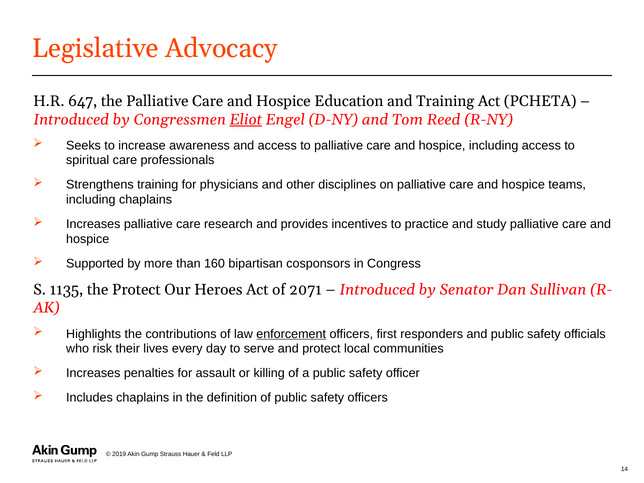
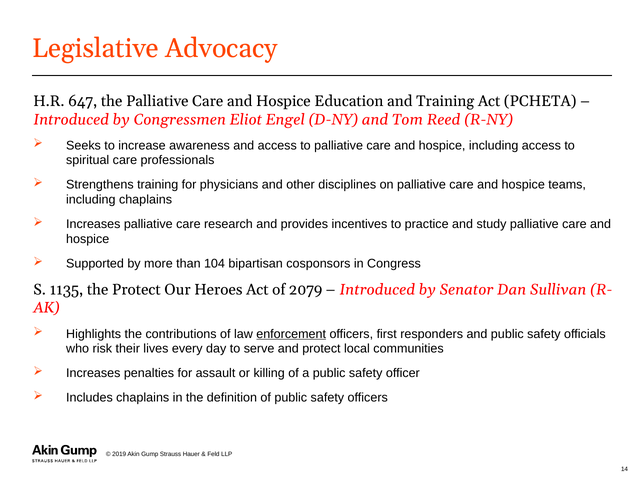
Eliot underline: present -> none (246, 119)
160: 160 -> 104 (214, 264)
2071: 2071 -> 2079 (306, 290)
